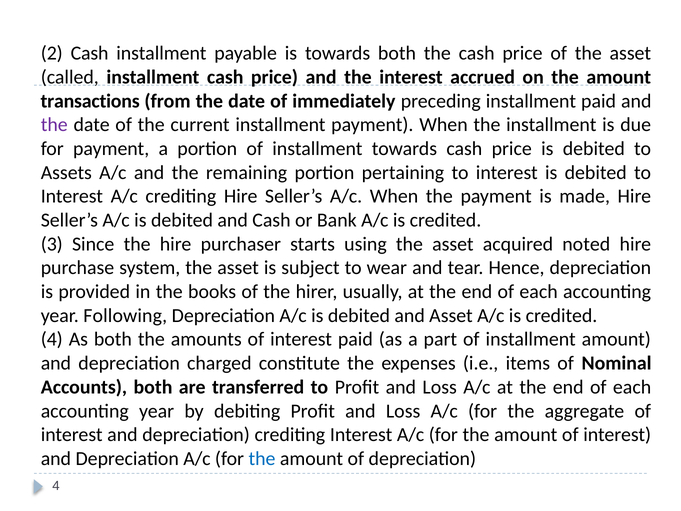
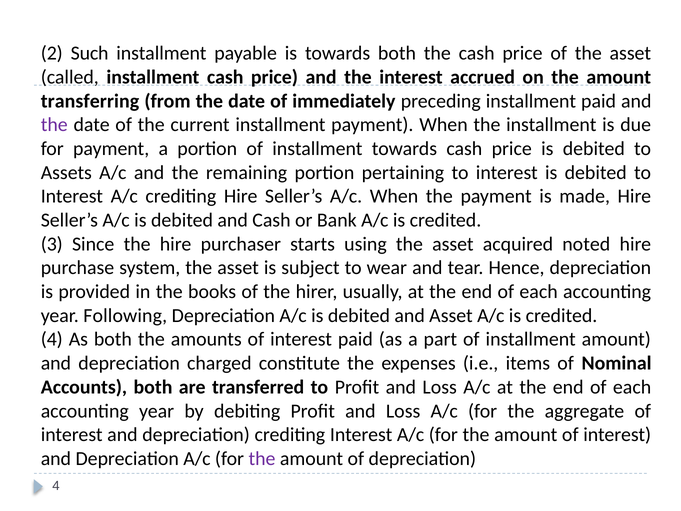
2 Cash: Cash -> Such (90, 53)
transactions: transactions -> transferring (90, 101)
the colour: blue -> purple (262, 458)
